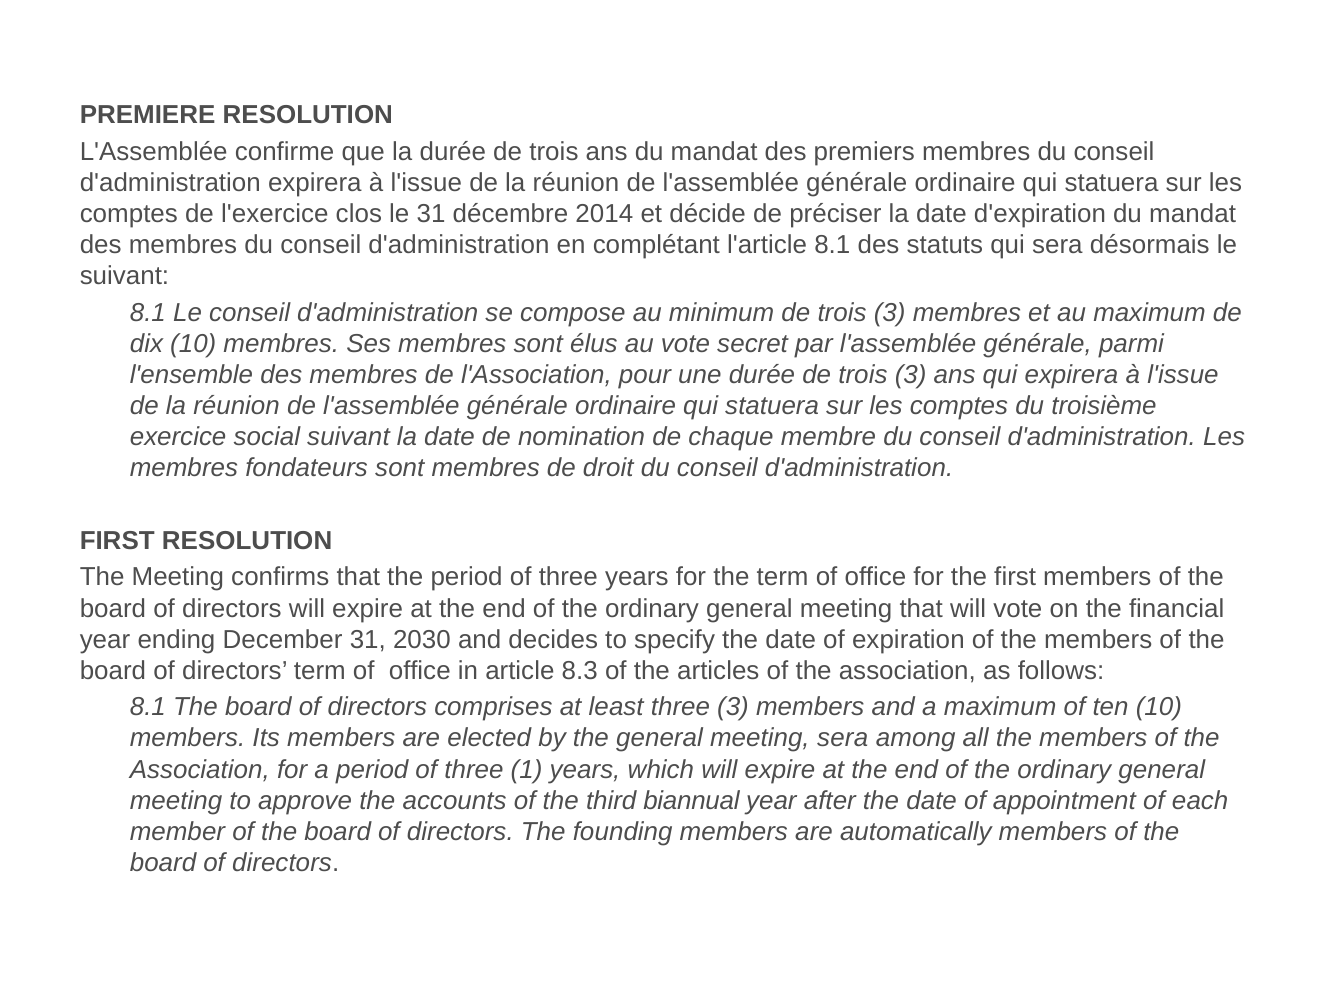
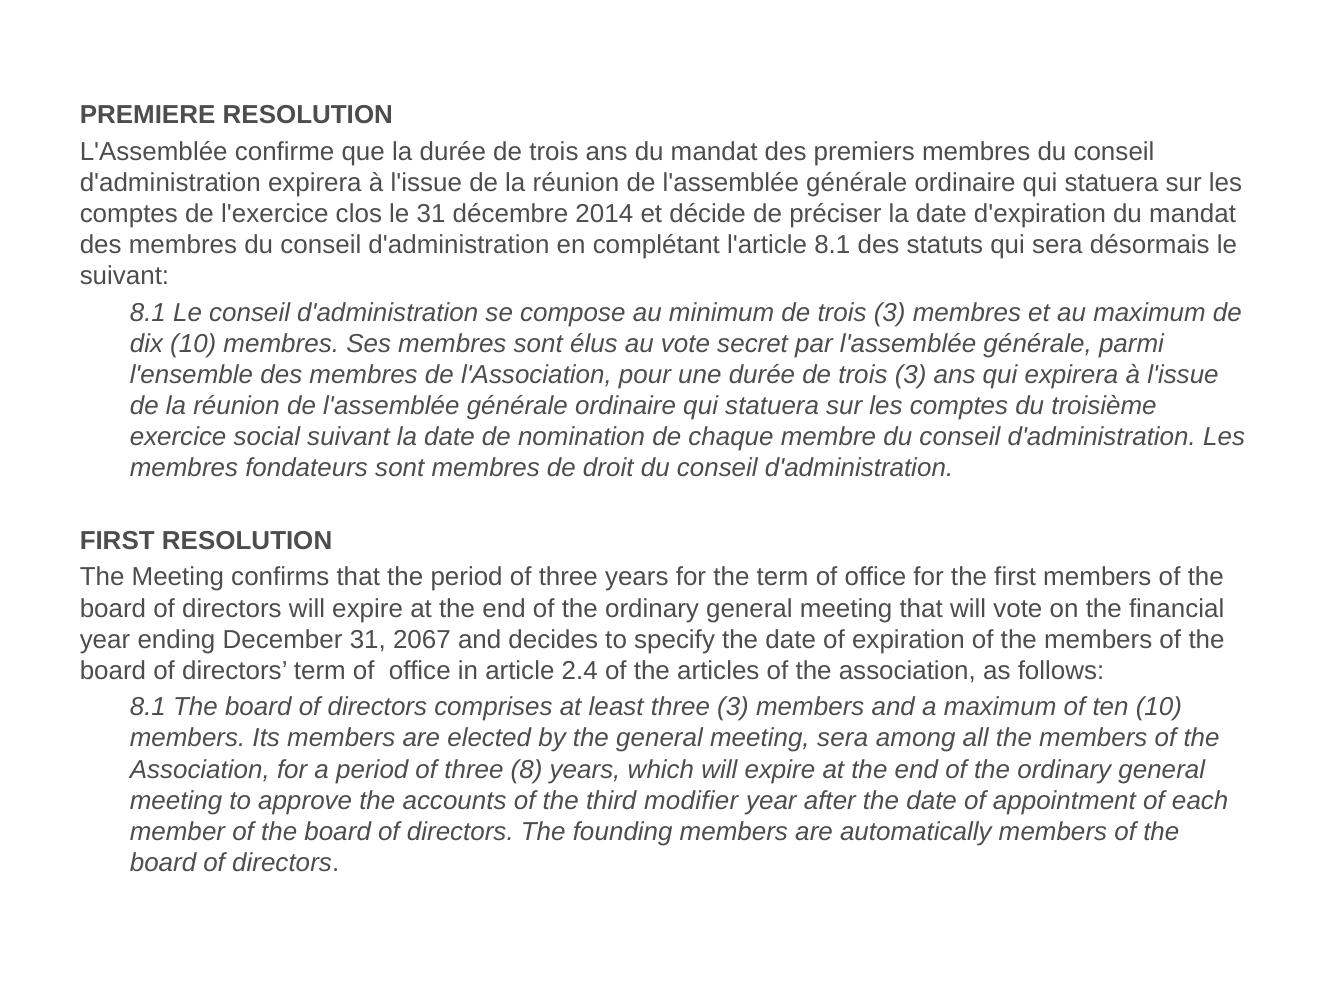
2030: 2030 -> 2067 (422, 639)
8.3: 8.3 -> 2.4 (580, 671)
1: 1 -> 8 (527, 769)
biannual: biannual -> modifier (691, 800)
